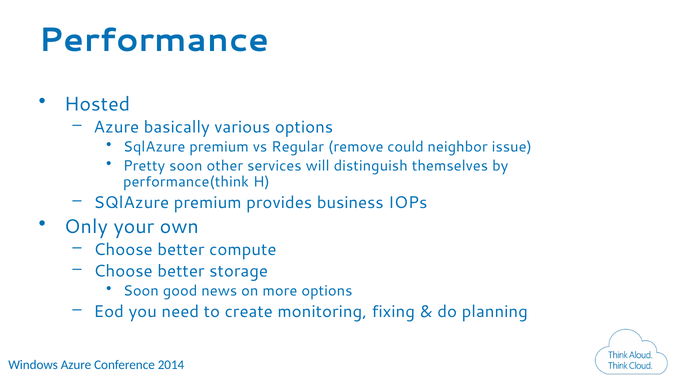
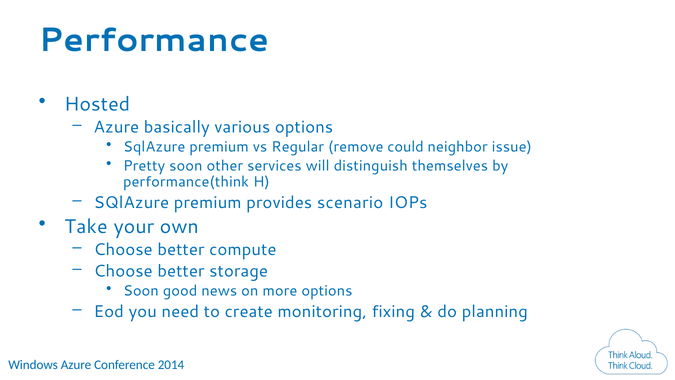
business: business -> scenario (350, 203)
Only: Only -> Take (86, 227)
